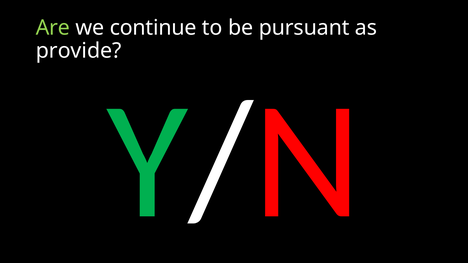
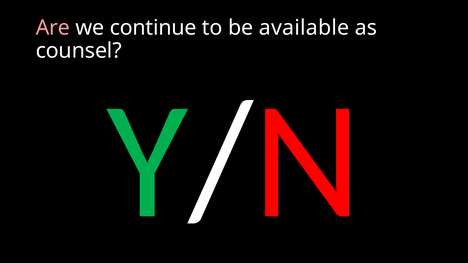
Are colour: light green -> pink (53, 28)
pursuant: pursuant -> available (304, 28)
provide: provide -> counsel (79, 51)
